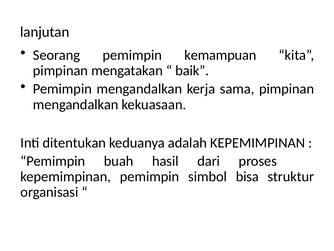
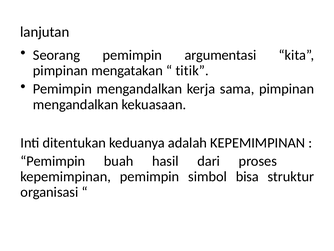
kemampuan: kemampuan -> argumentasi (220, 55)
baik: baik -> titik (192, 71)
